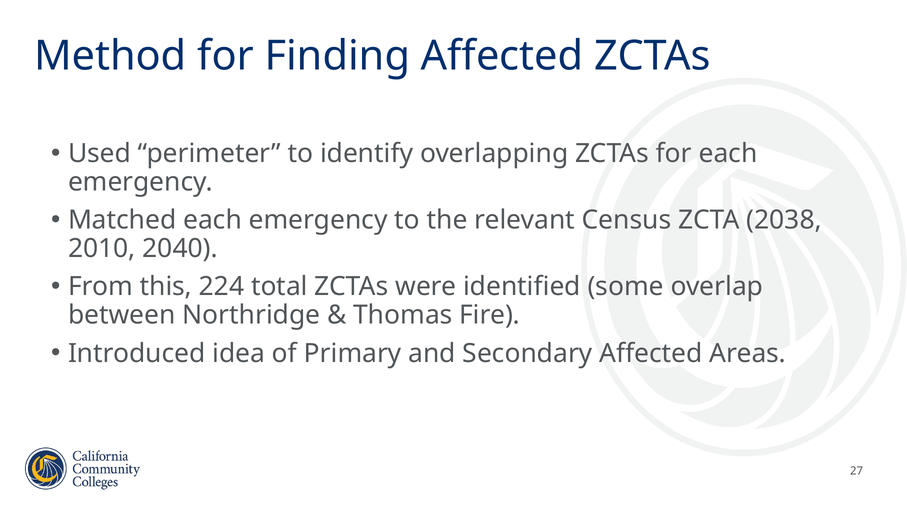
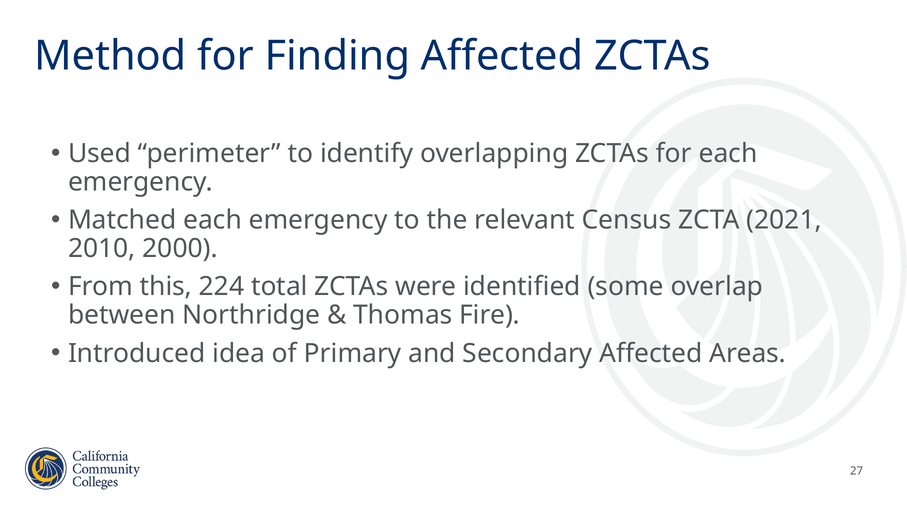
2038: 2038 -> 2021 (784, 220)
2040: 2040 -> 2000 (180, 249)
